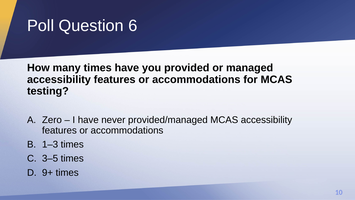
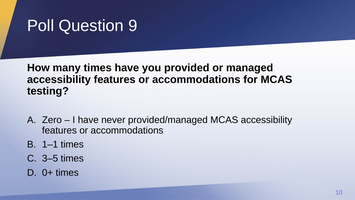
6: 6 -> 9 (133, 26)
1–3: 1–3 -> 1–1 (50, 144)
9+: 9+ -> 0+ (48, 172)
